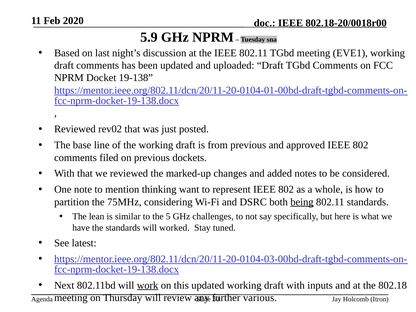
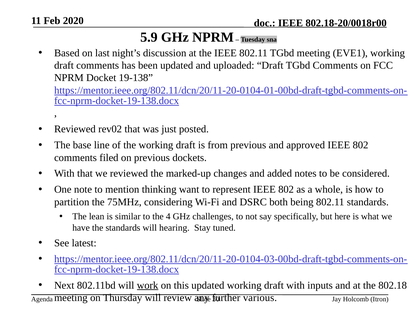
being underline: present -> none (302, 202)
5: 5 -> 4 (168, 217)
worked: worked -> hearing (174, 228)
